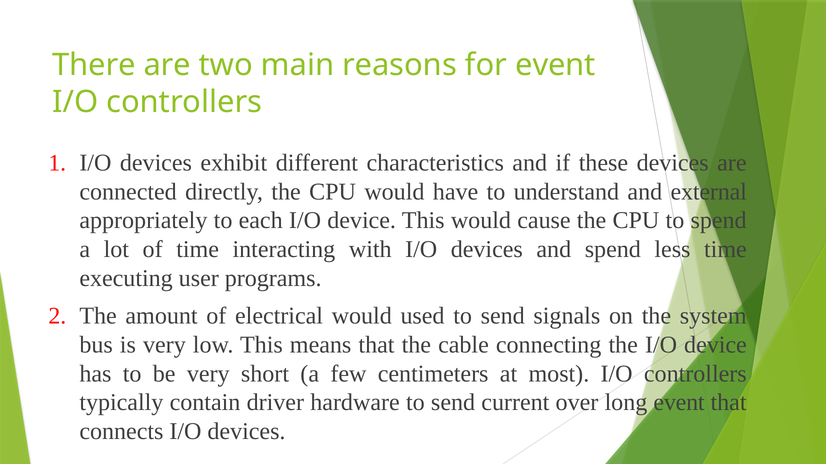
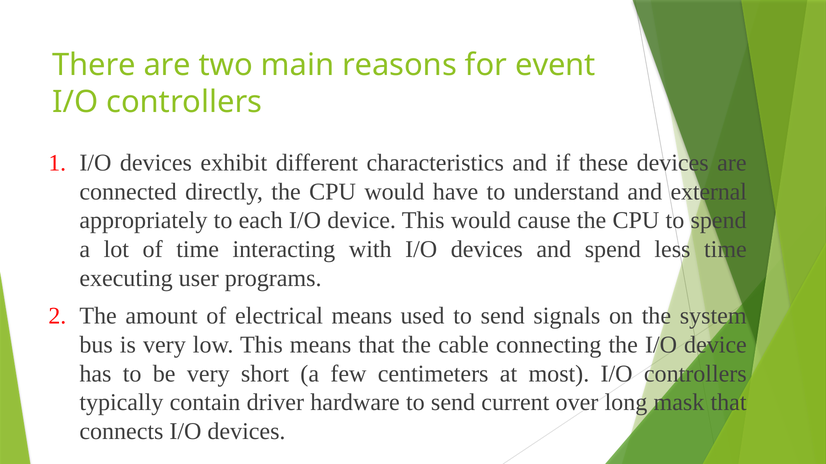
electrical would: would -> means (362, 316)
long event: event -> mask (679, 403)
